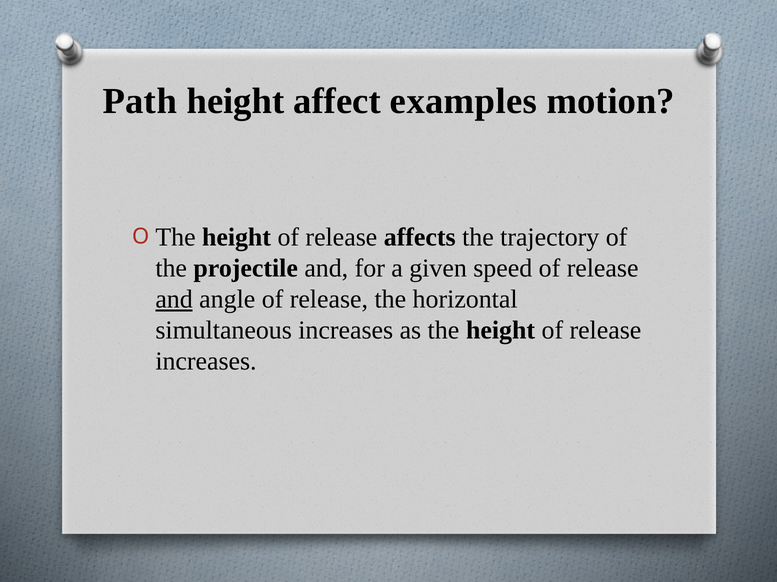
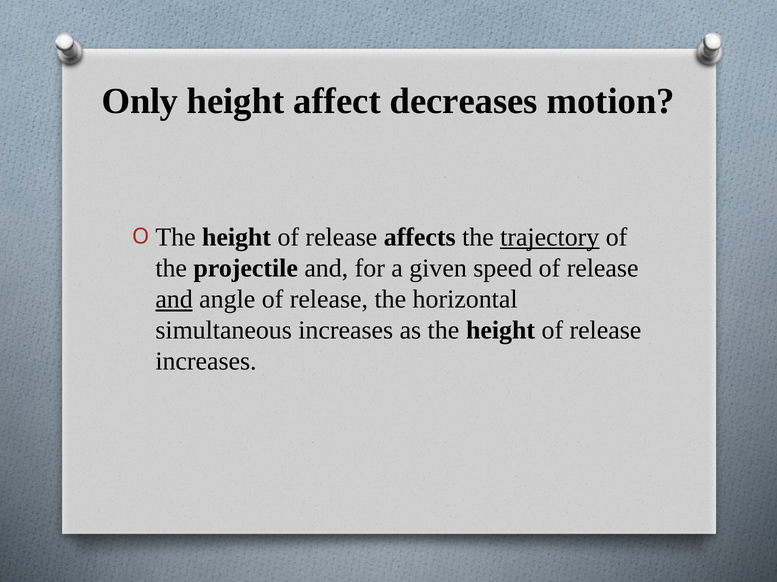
Path: Path -> Only (140, 101)
examples: examples -> decreases (464, 101)
trajectory underline: none -> present (550, 238)
